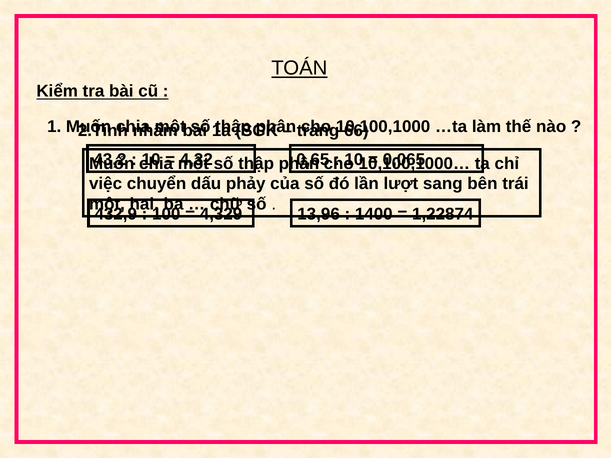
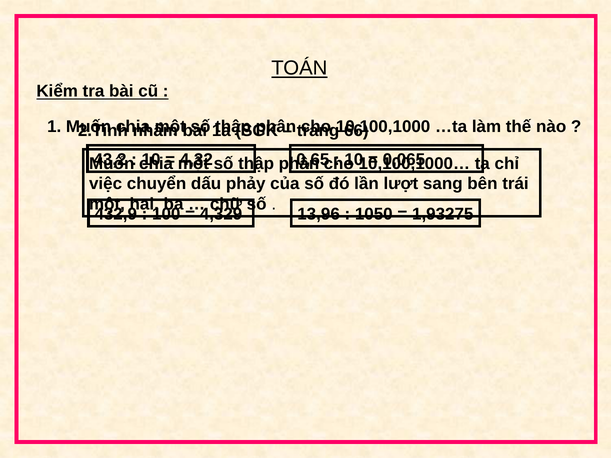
1400: 1400 -> 1050 (374, 214)
1,22874: 1,22874 -> 1,93275 (443, 214)
